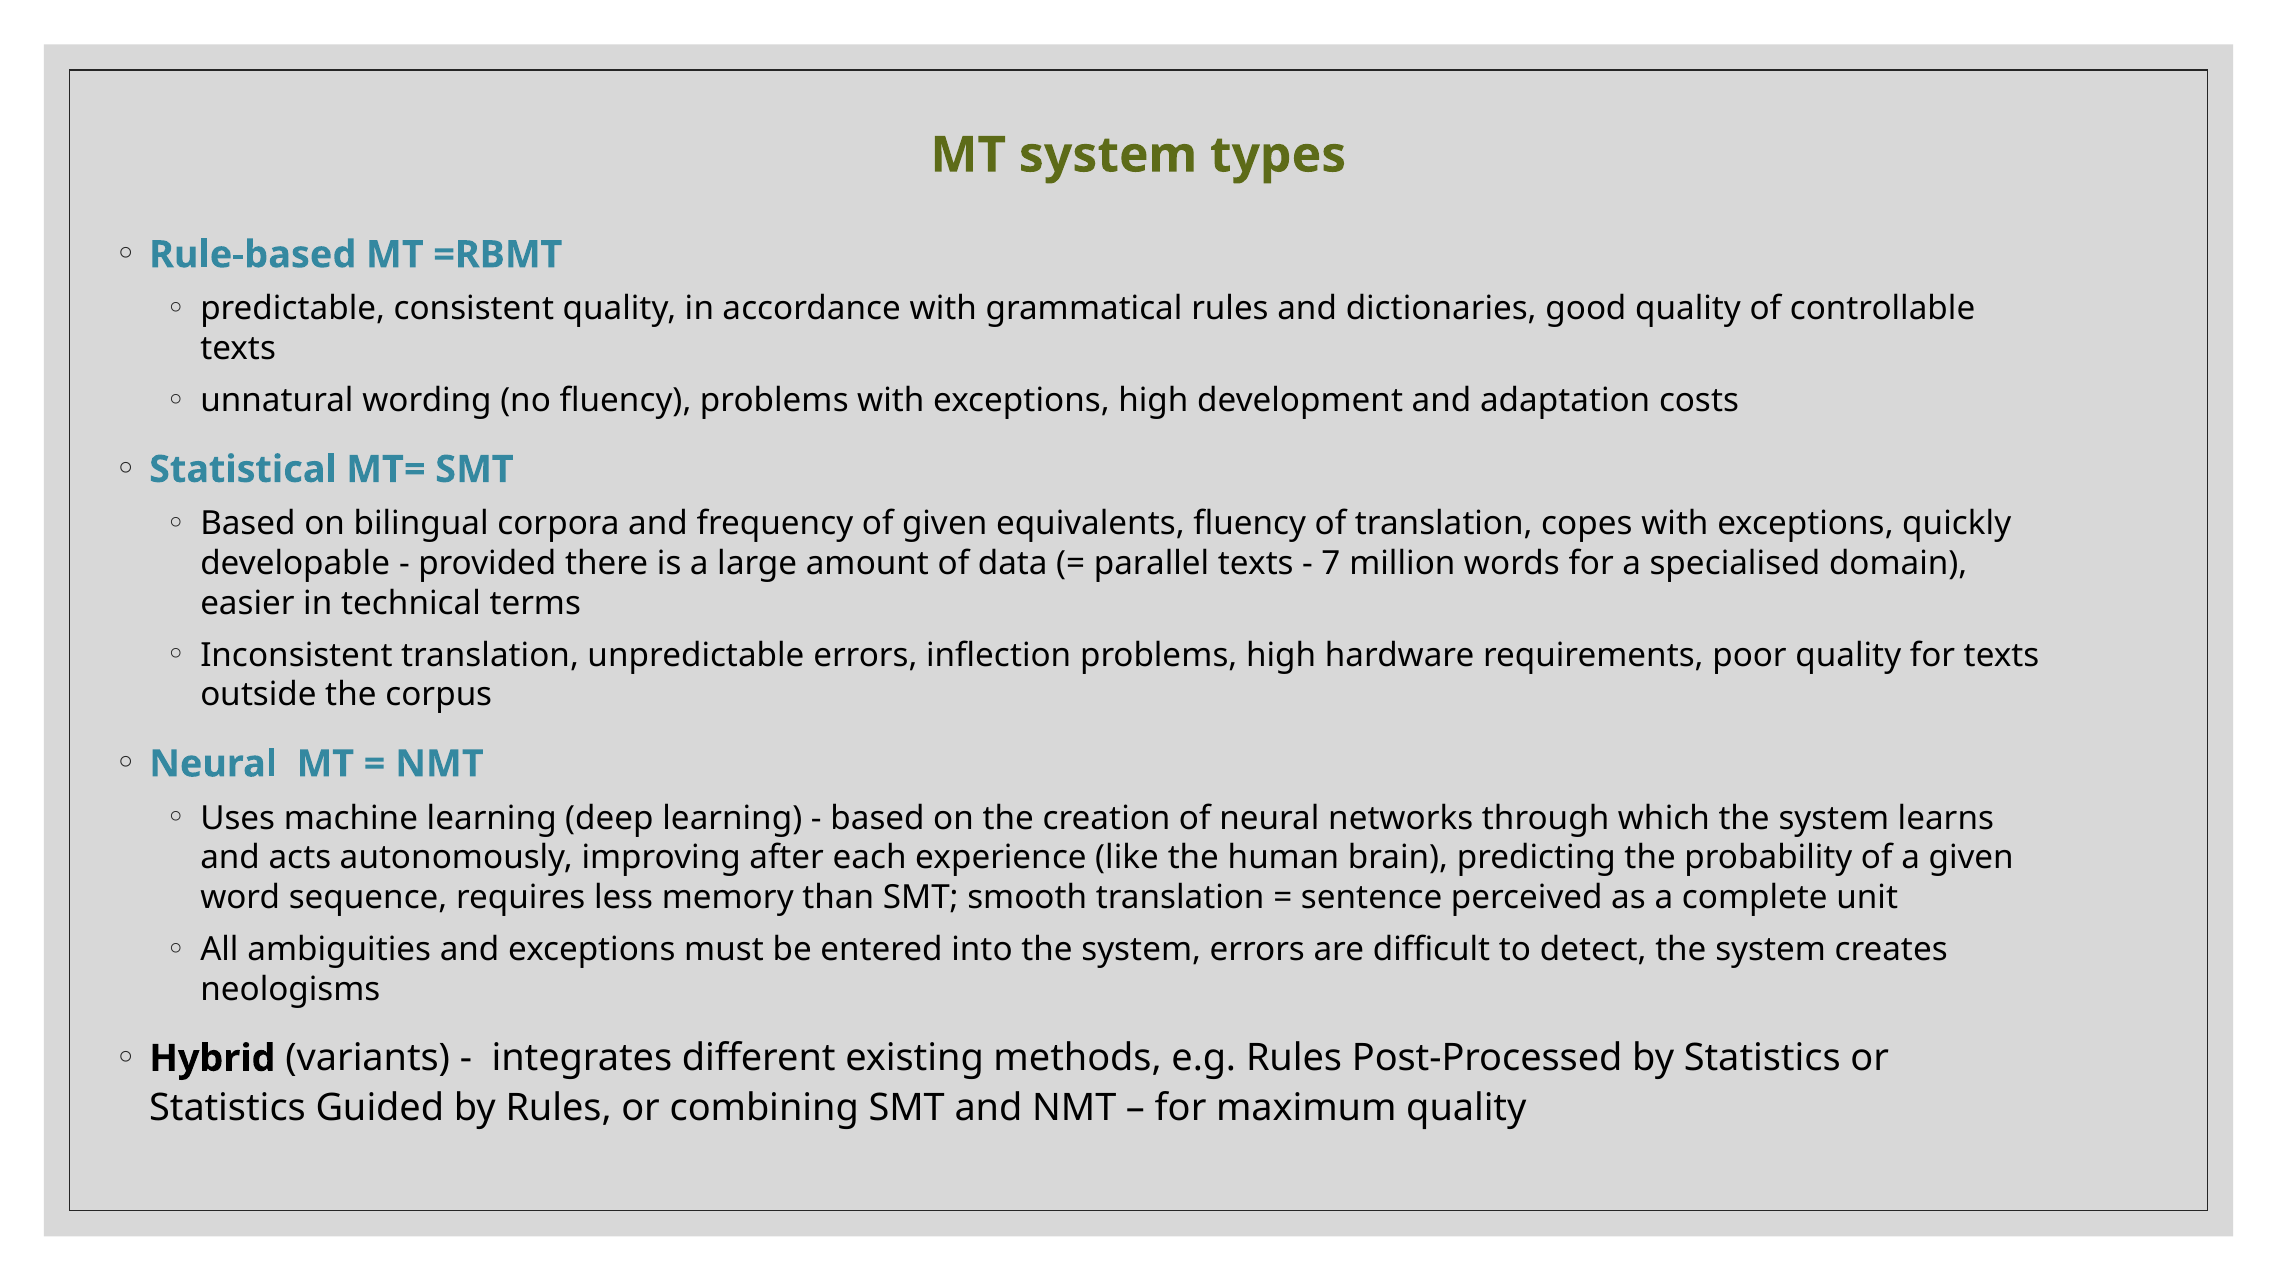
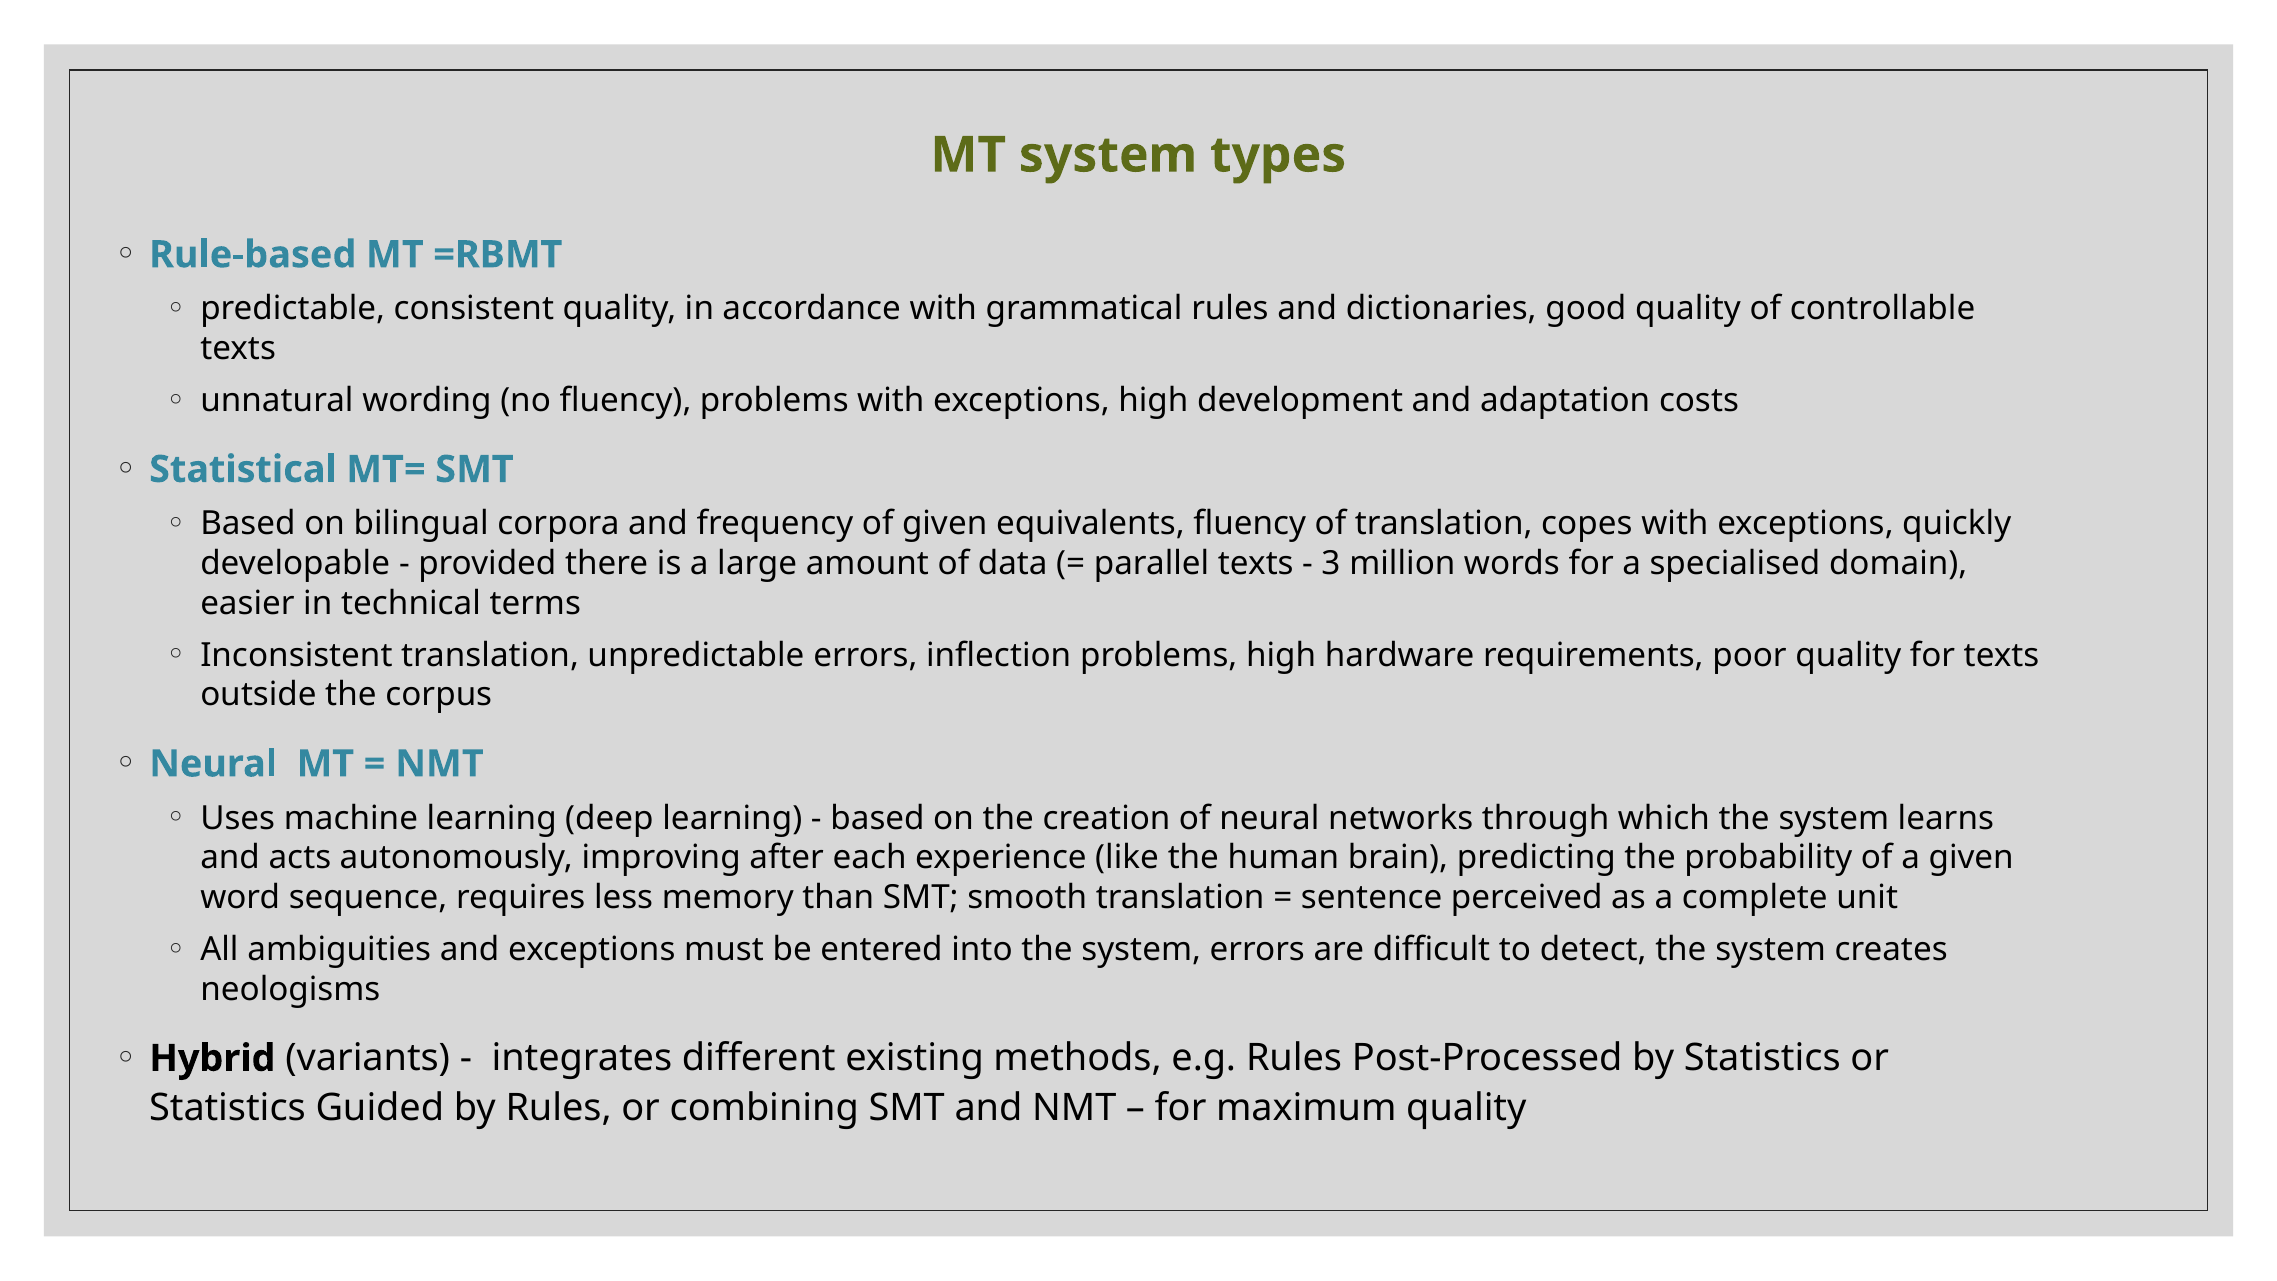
7: 7 -> 3 (1331, 563)
